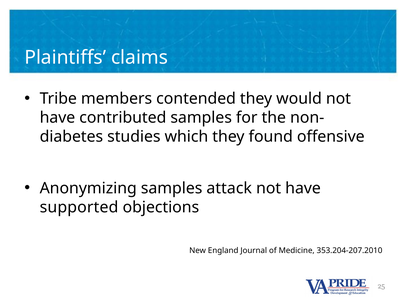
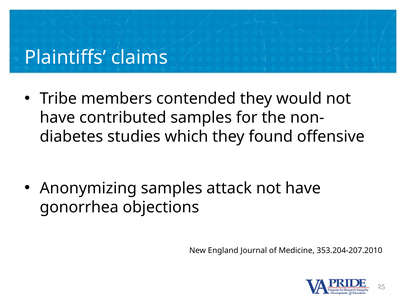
supported: supported -> gonorrhea (79, 207)
